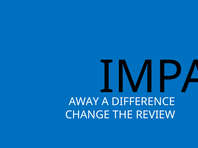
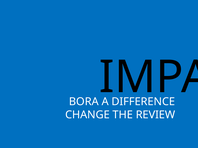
AWAY: AWAY -> BORA (84, 102)
